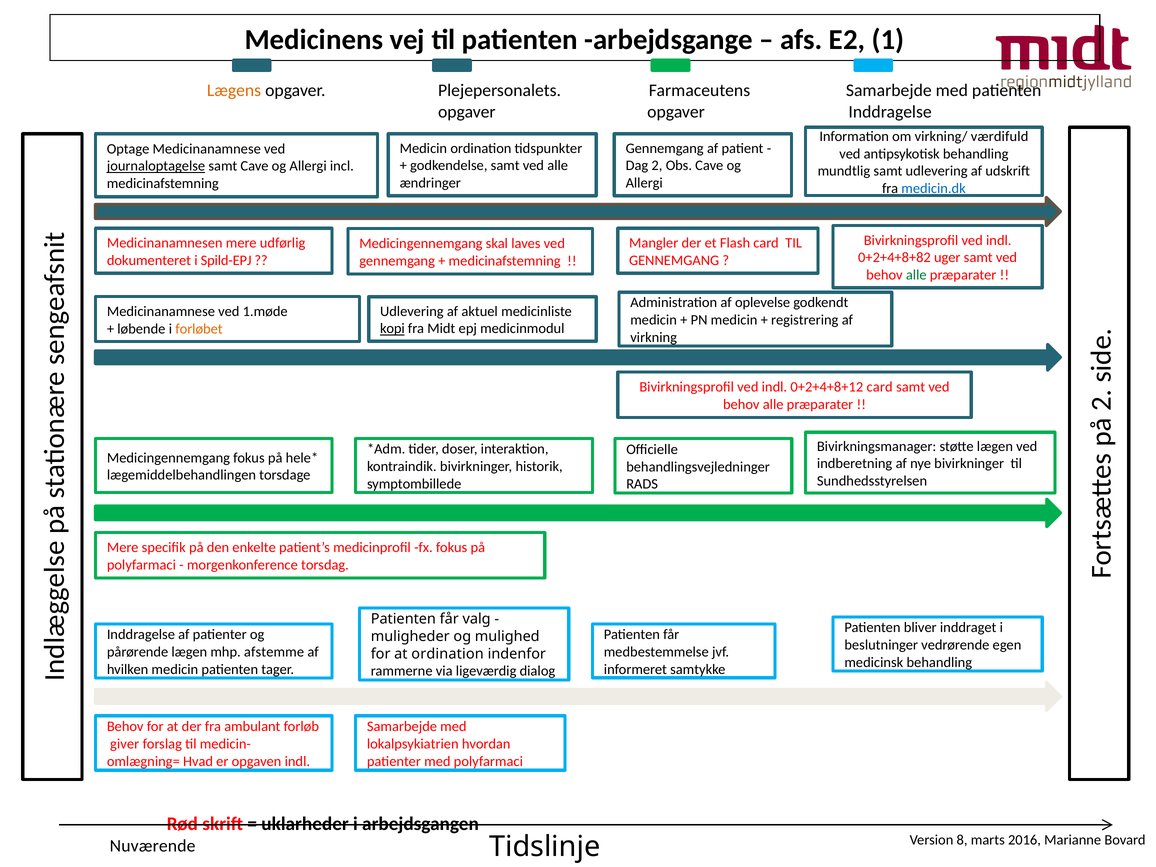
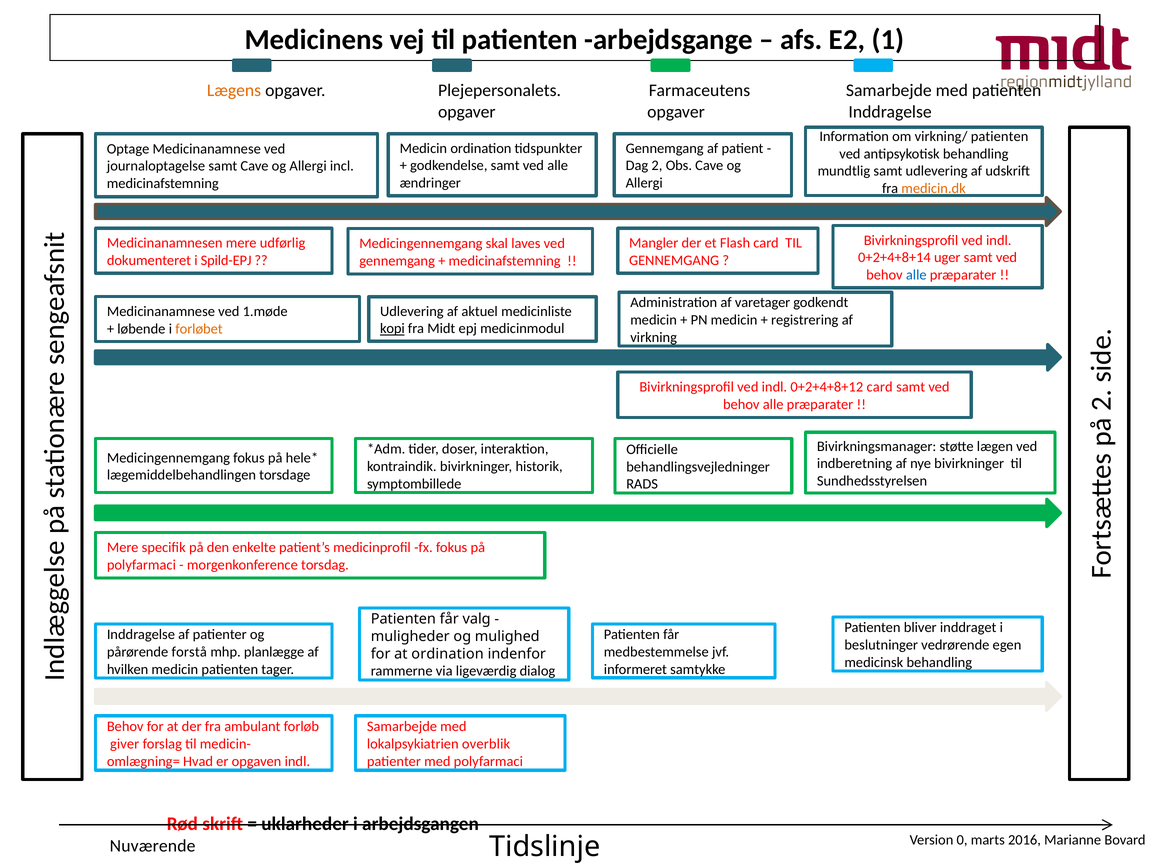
virkning/ værdifuld: værdifuld -> patienten (1000, 136)
journaloptagelse underline: present -> none (156, 166)
medicin.dk colour: blue -> orange (934, 189)
0+2+4+8+82: 0+2+4+8+82 -> 0+2+4+8+14 (894, 258)
alle colour: green -> blue (916, 275)
oplevelse: oplevelse -> varetager (763, 303)
pårørende lægen: lægen -> forstå (189, 652)
afstemme: afstemme -> planlægge (274, 652)
hvordan: hvordan -> overblik (486, 744)
8: 8 -> 0 (962, 840)
